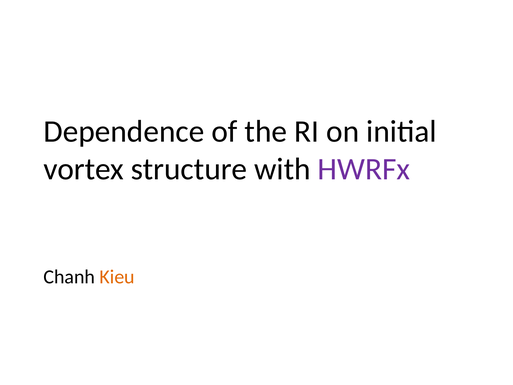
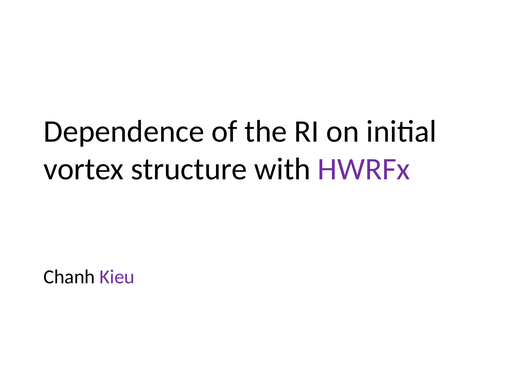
Kieu colour: orange -> purple (117, 277)
